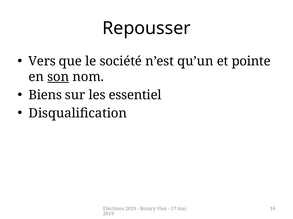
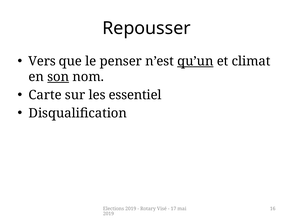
société: société -> penser (121, 61)
qu’un underline: none -> present (195, 61)
pointe: pointe -> climat (251, 61)
Biens: Biens -> Carte (45, 95)
